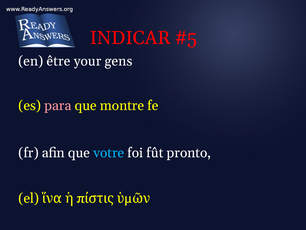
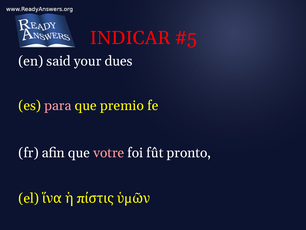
être: être -> said (59, 61)
gens: gens -> dues (119, 61)
montre: montre -> premio (122, 105)
votre colour: light blue -> pink (109, 152)
